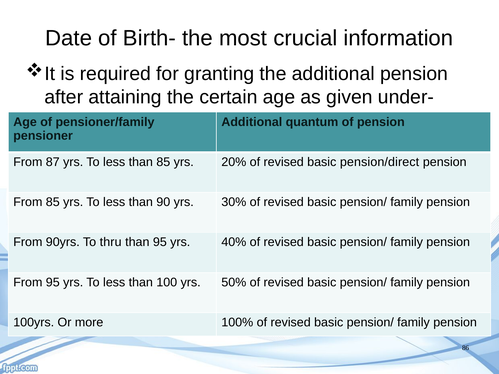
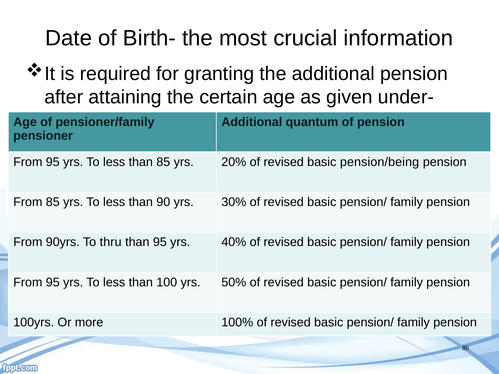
87: 87 -> 95 (53, 162)
pension/direct: pension/direct -> pension/being (380, 162)
